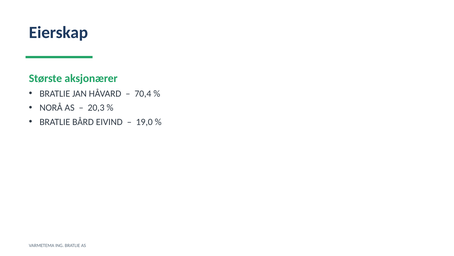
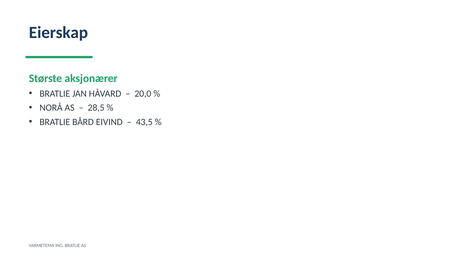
70,4: 70,4 -> 20,0 (143, 93)
20,3: 20,3 -> 28,5 (96, 108)
19,0: 19,0 -> 43,5 (144, 122)
